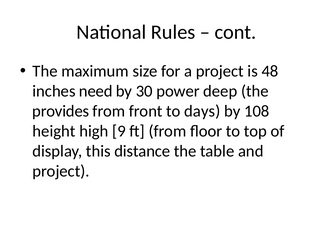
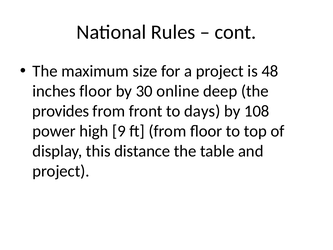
inches need: need -> floor (96, 91)
power: power -> online (178, 91)
height: height -> power (54, 131)
